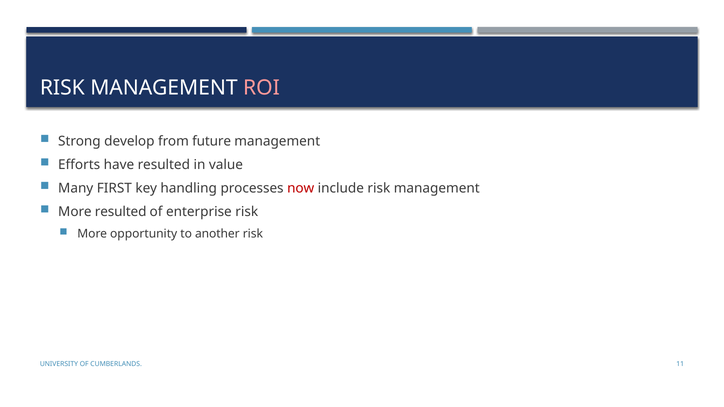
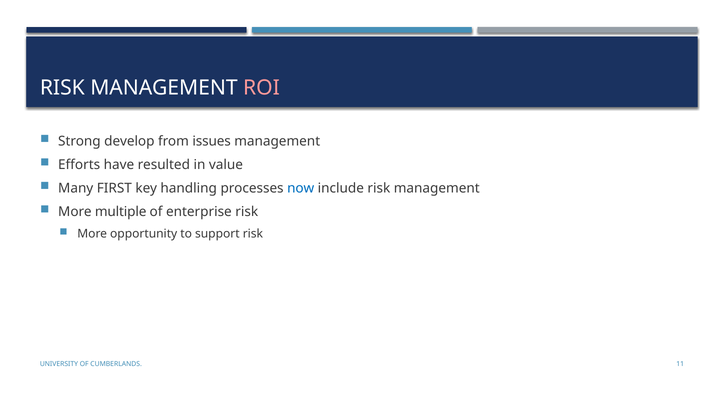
future: future -> issues (212, 141)
now colour: red -> blue (301, 188)
More resulted: resulted -> multiple (121, 212)
another: another -> support (217, 234)
